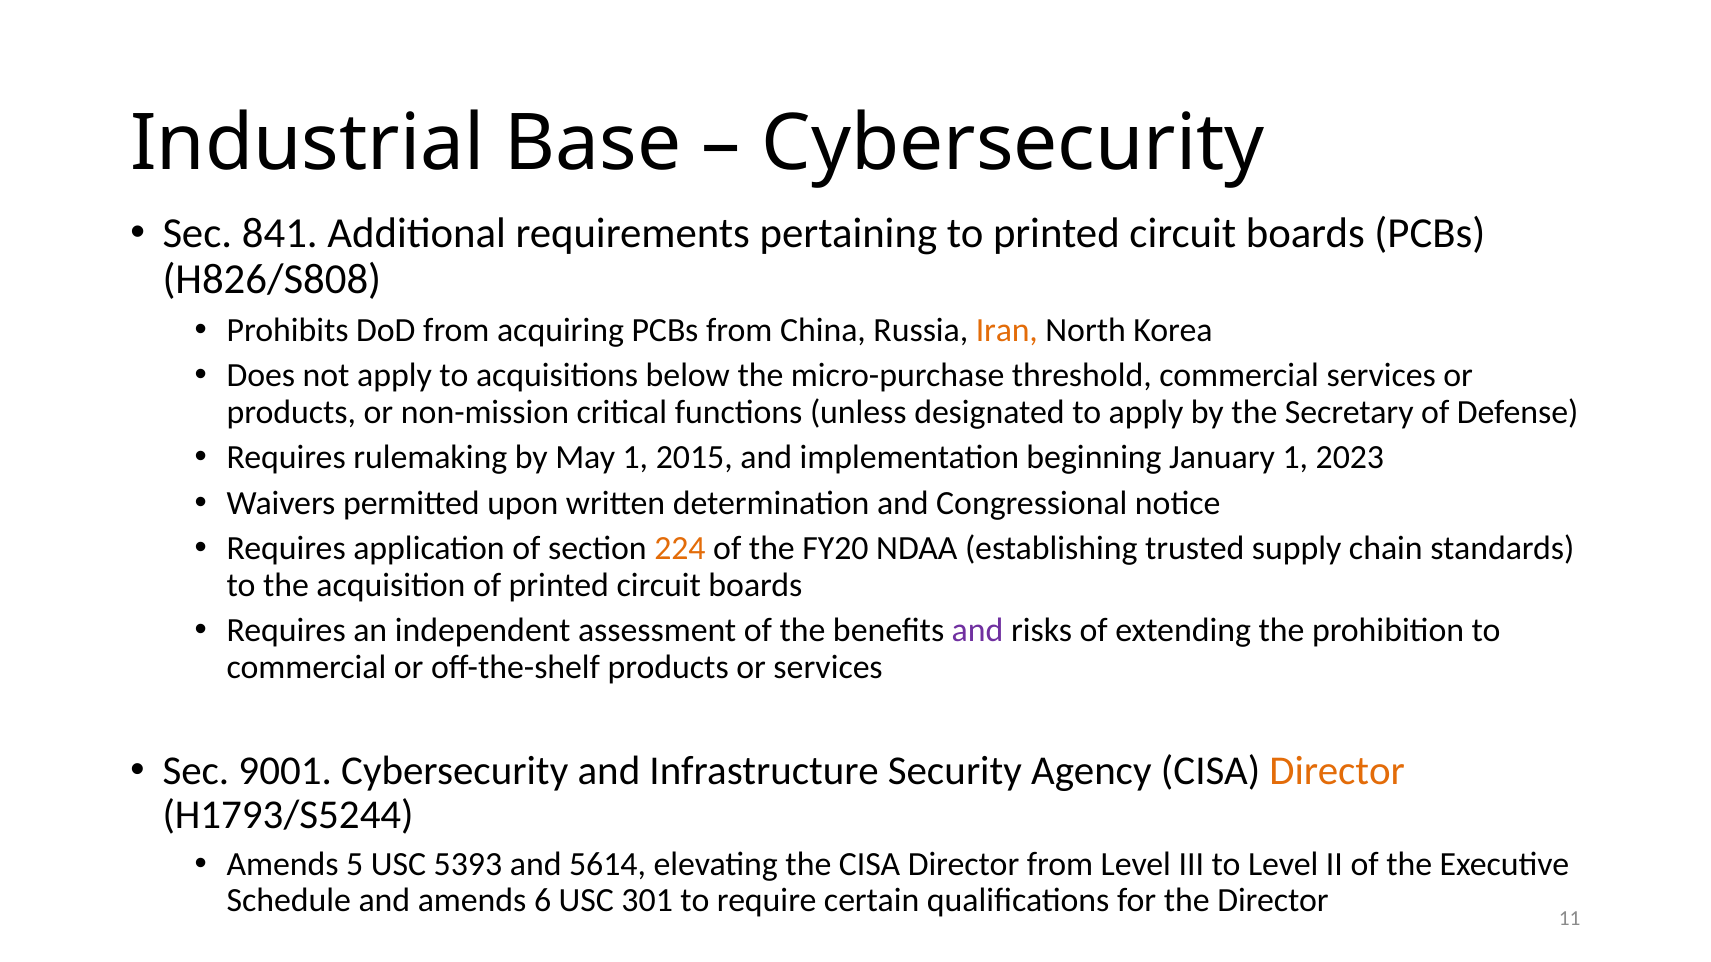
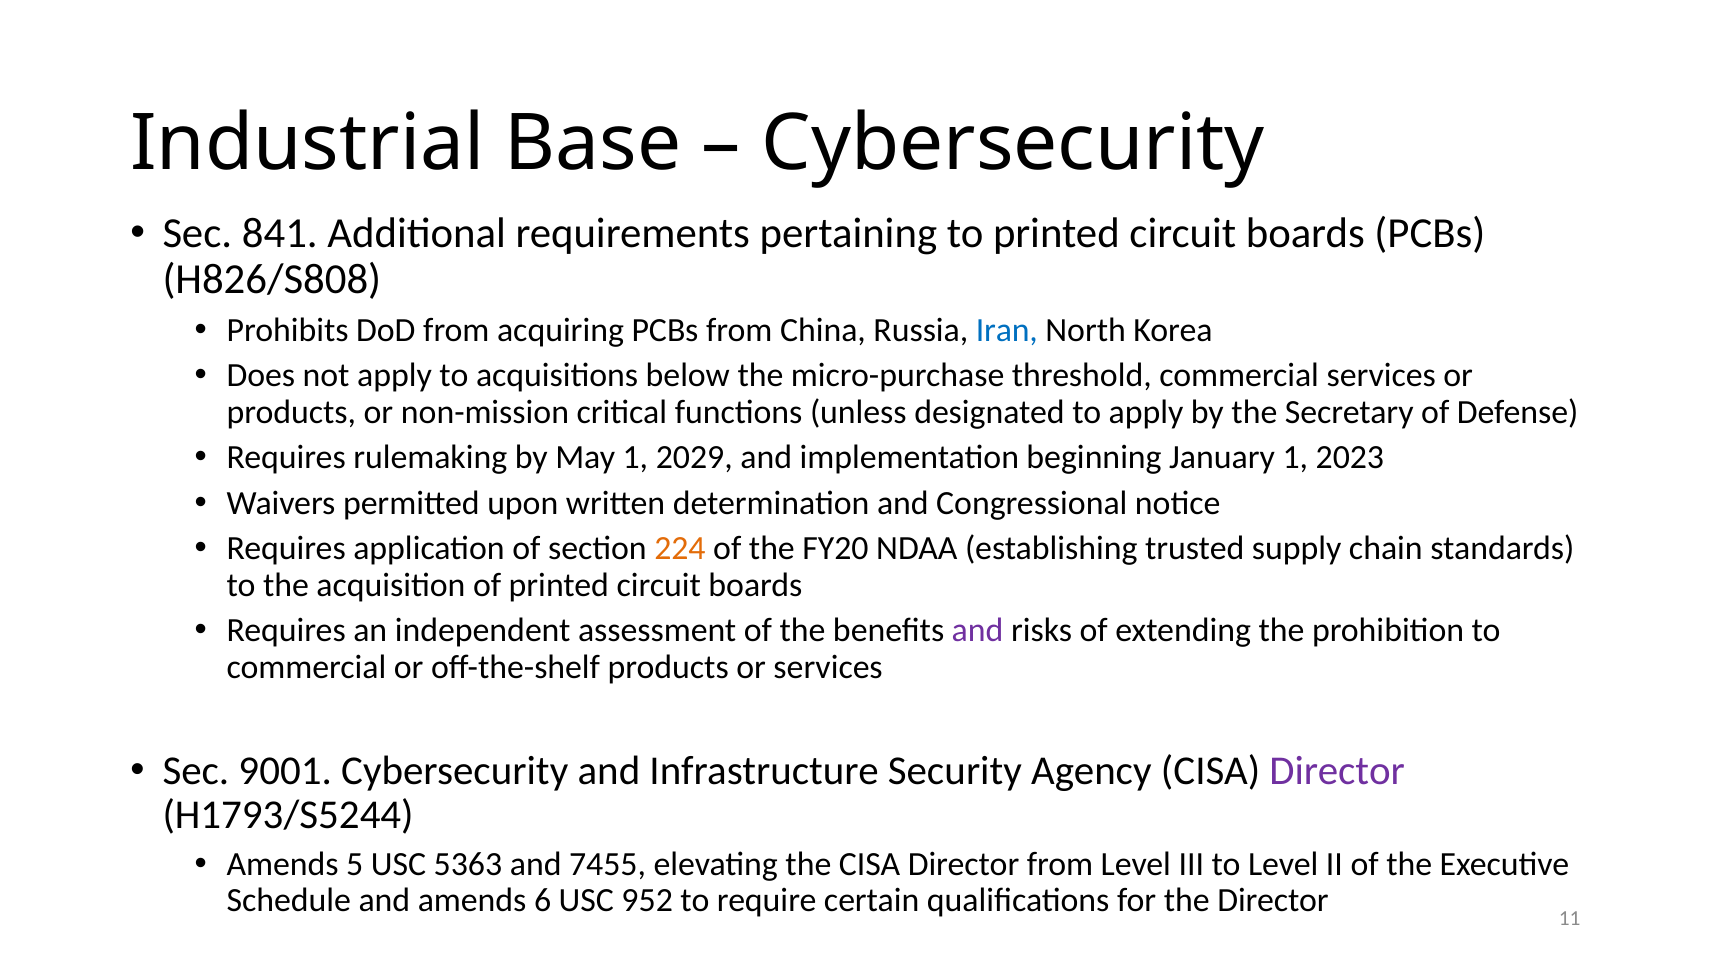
Iran colour: orange -> blue (1007, 330)
2015: 2015 -> 2029 (694, 458)
Director colour: orange -> purple (1337, 771)
5393: 5393 -> 5363 (468, 865)
5614: 5614 -> 7455 (608, 865)
301: 301 -> 952 (647, 901)
